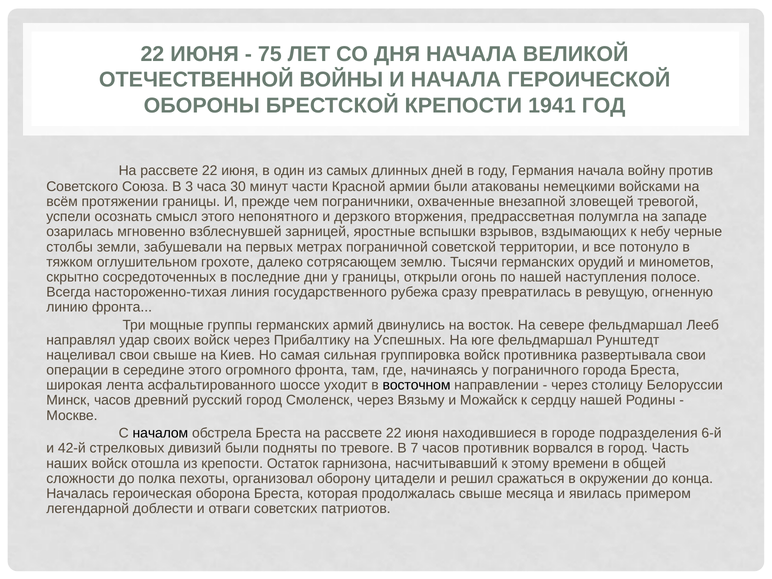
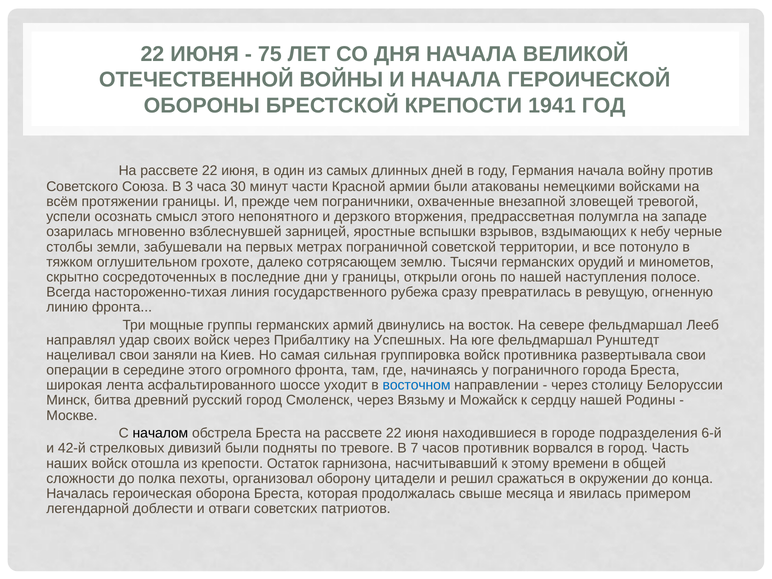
свои свыше: свыше -> заняли (175, 355)
восточном colour: black -> blue (417, 385)
Минск часов: часов -> битва (112, 400)
